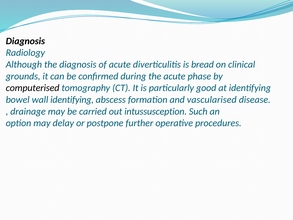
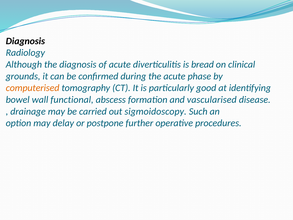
computerised colour: black -> orange (33, 88)
wall identifying: identifying -> functional (72, 100)
intussusception: intussusception -> sigmoidoscopy (156, 111)
